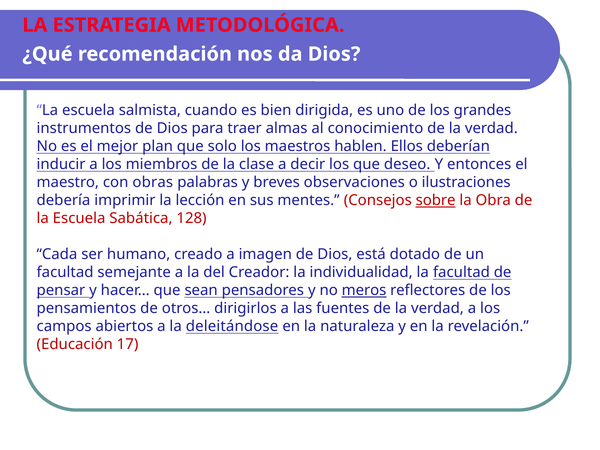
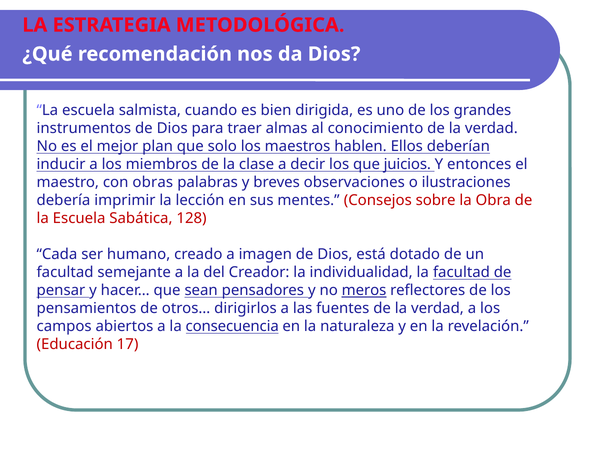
deseo: deseo -> juicios (407, 164)
sobre underline: present -> none (436, 200)
deleitándose: deleitándose -> consecuencia (232, 326)
